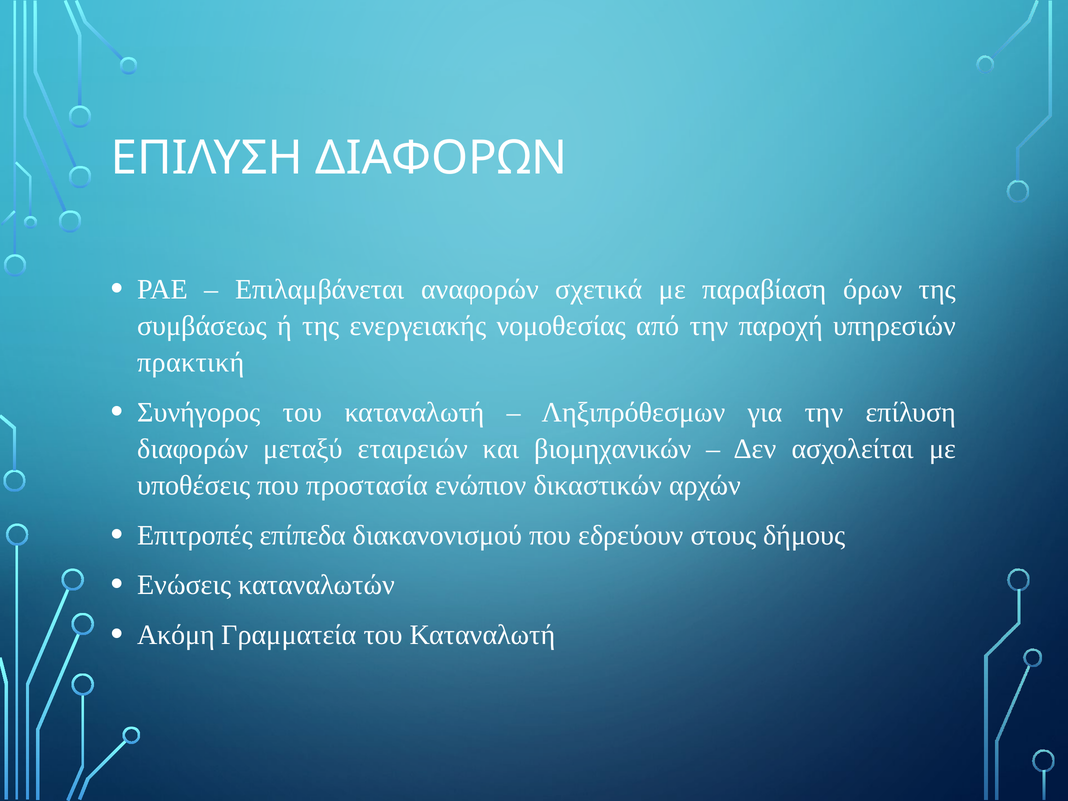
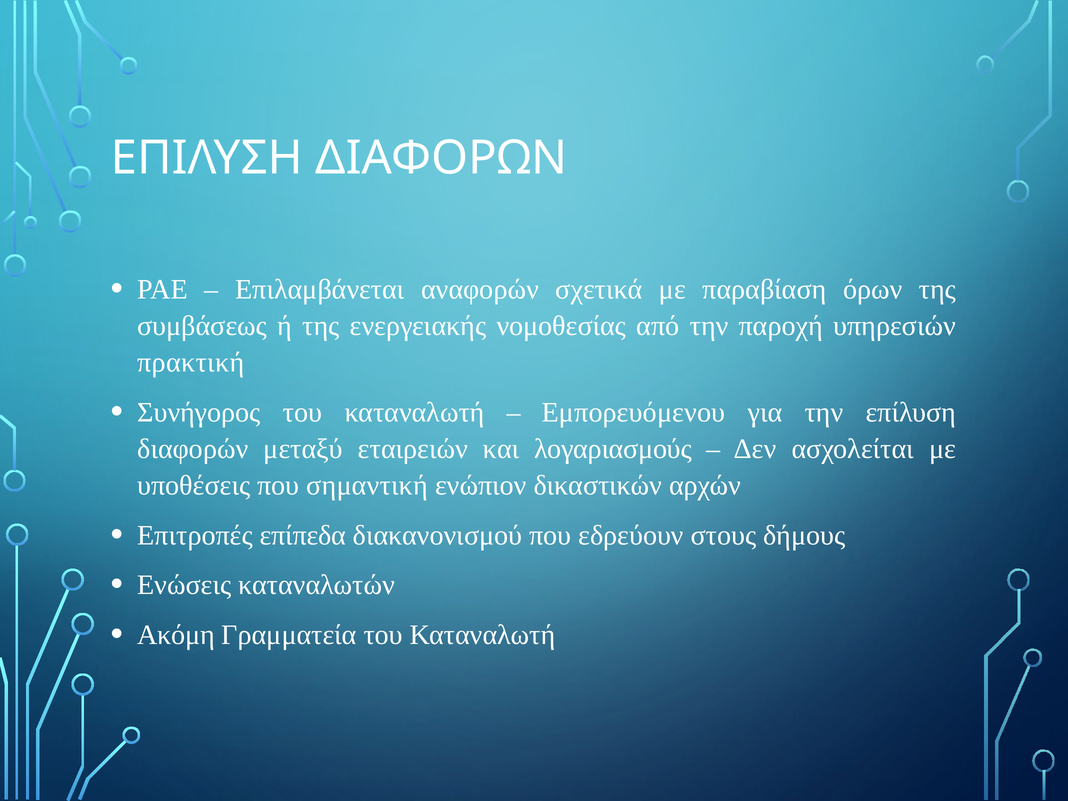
Ληξιπρόθεσμων: Ληξιπρόθεσμων -> Εμπορευόμενου (633, 412)
βιομηχανικών: βιομηχανικών -> λογαριασμούς (613, 449)
προστασία: προστασία -> σημαντική (367, 485)
